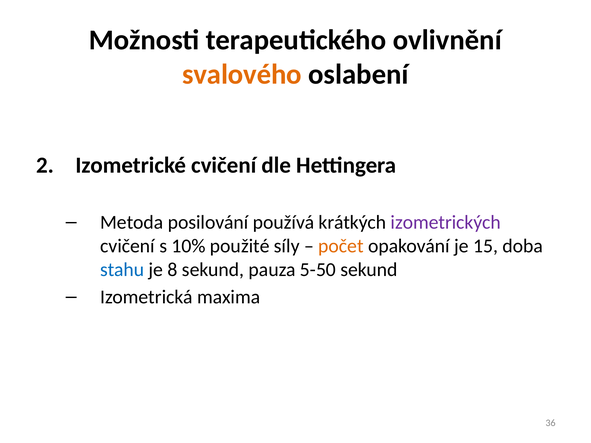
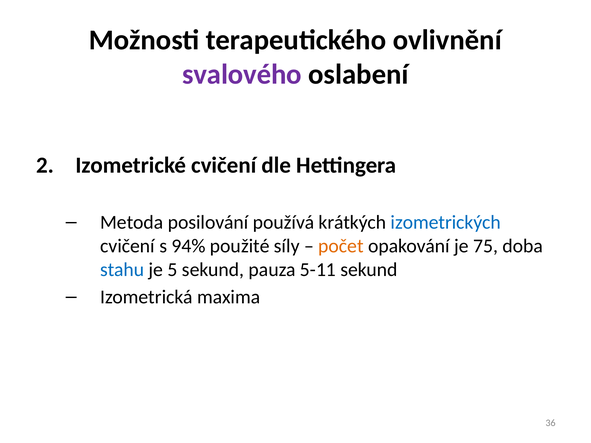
svalového colour: orange -> purple (242, 74)
izometrických colour: purple -> blue (446, 222)
10%: 10% -> 94% (188, 246)
15: 15 -> 75 (486, 246)
8: 8 -> 5 (173, 270)
5-50: 5-50 -> 5-11 (318, 270)
